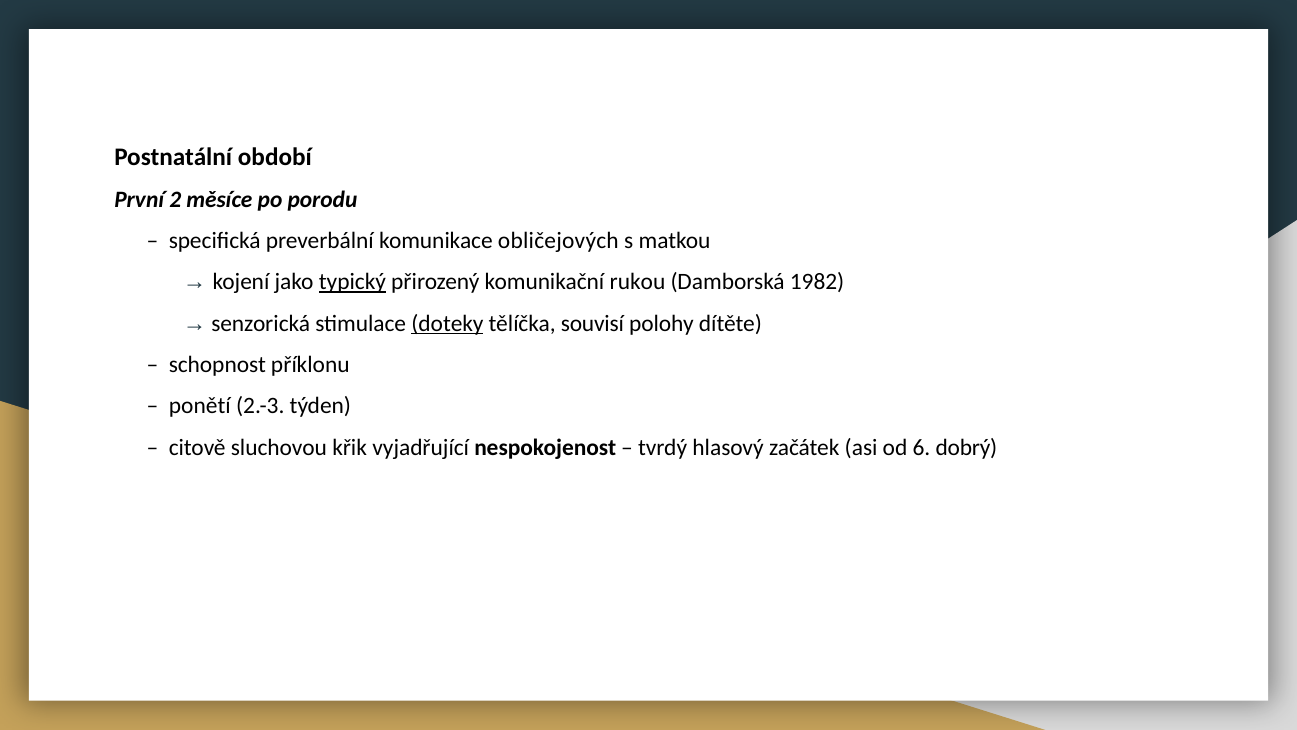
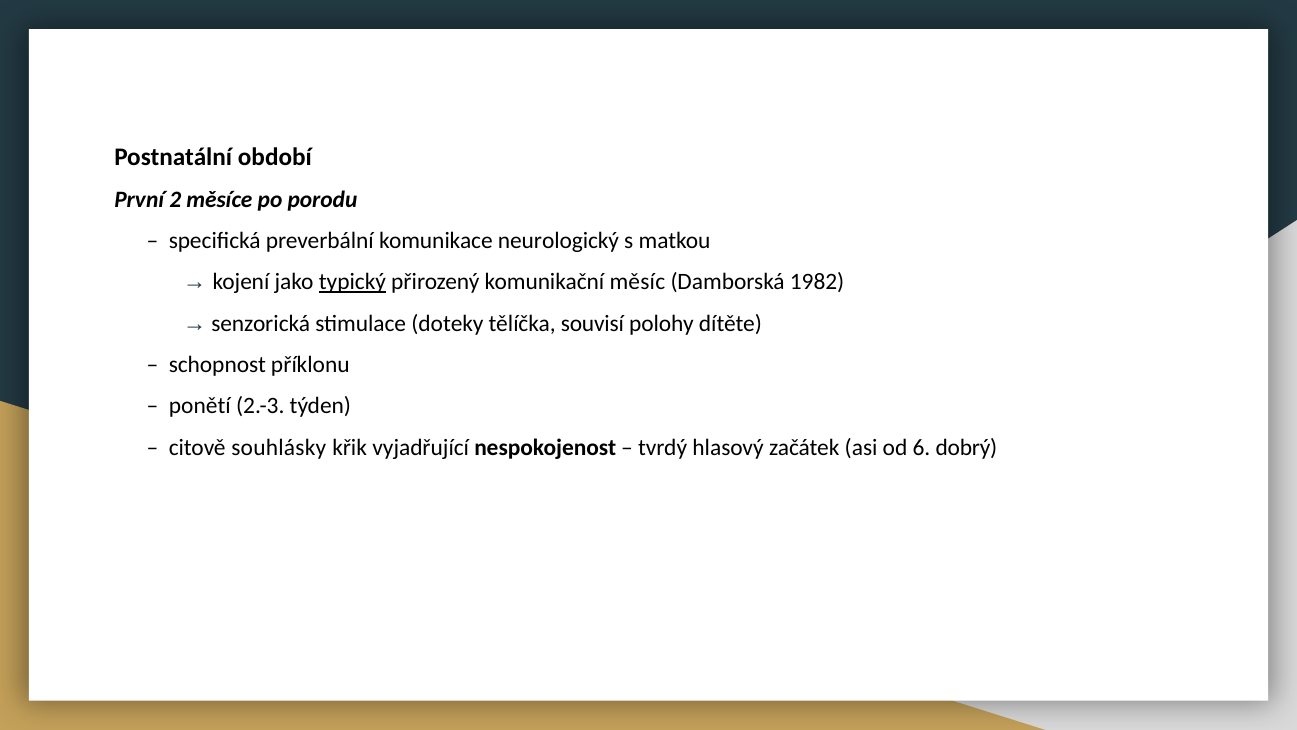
obličejových: obličejových -> neurologický (559, 241)
rukou: rukou -> měsíc (637, 282)
doteky underline: present -> none (447, 323)
sluchovou: sluchovou -> souhlásky (279, 447)
